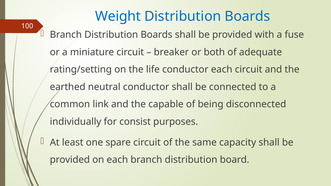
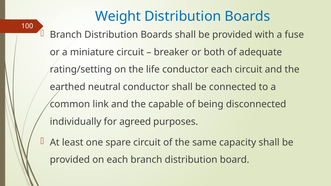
consist: consist -> agreed (135, 122)
